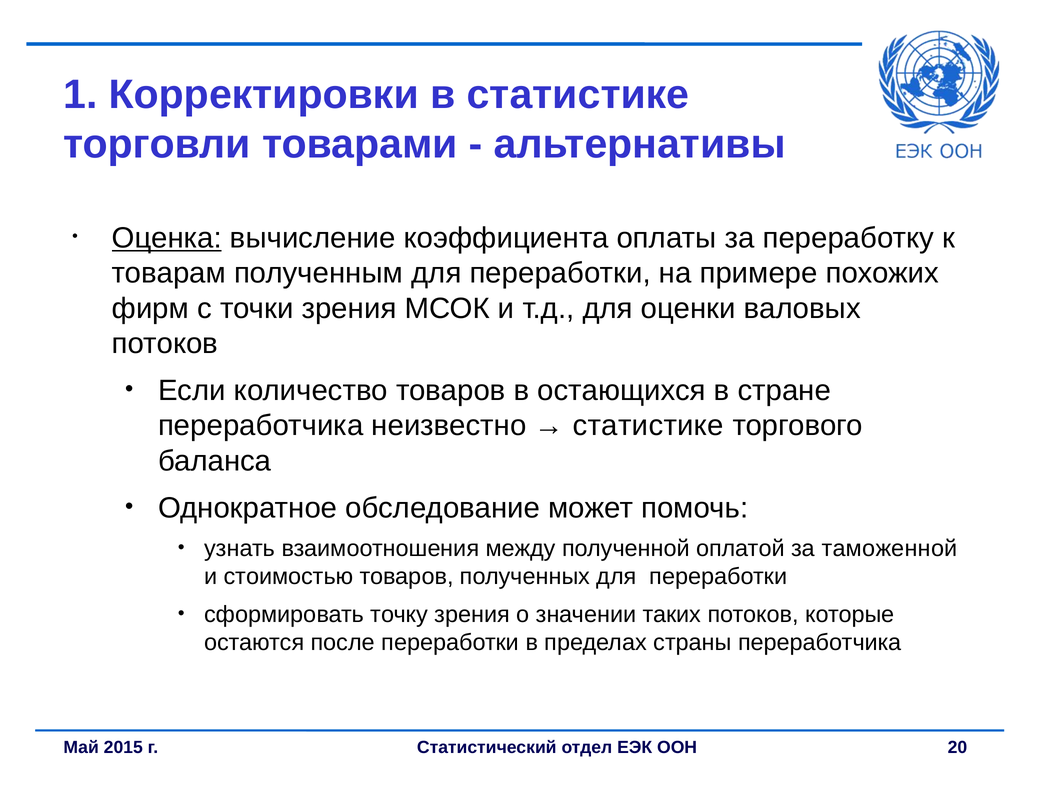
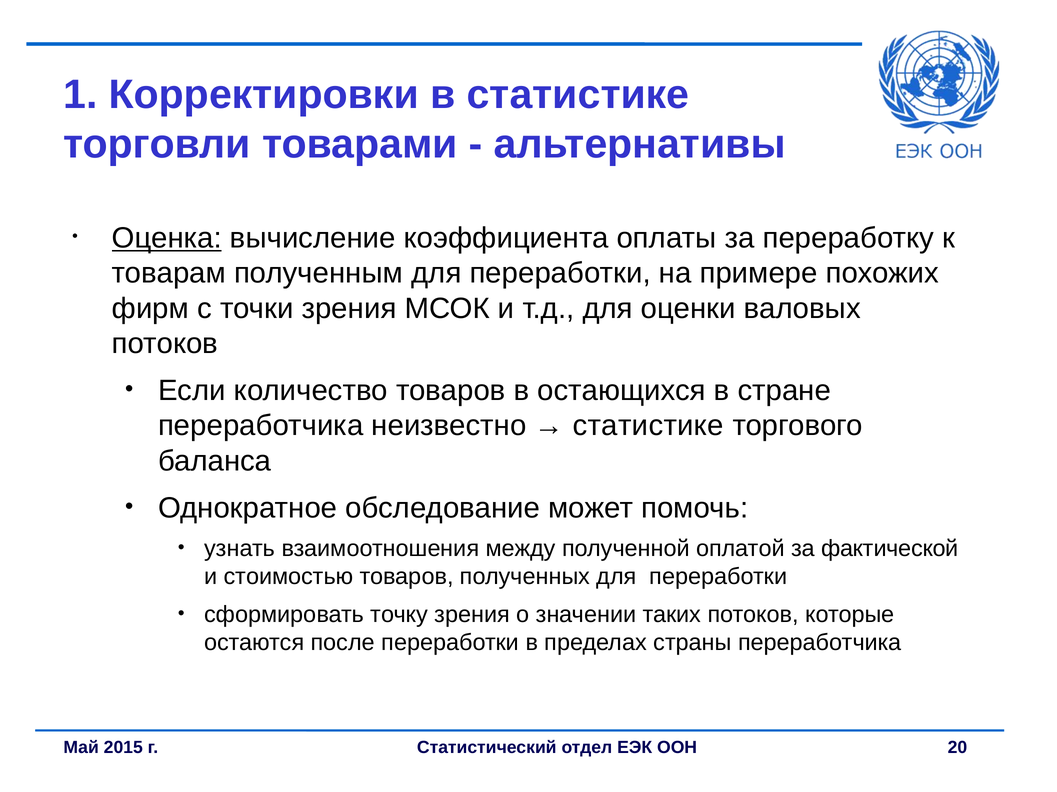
таможенной: таможенной -> фактической (890, 549)
